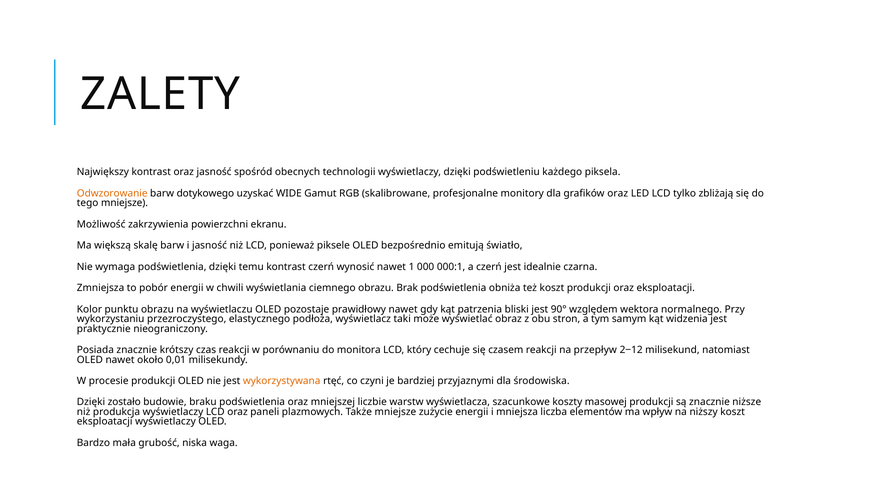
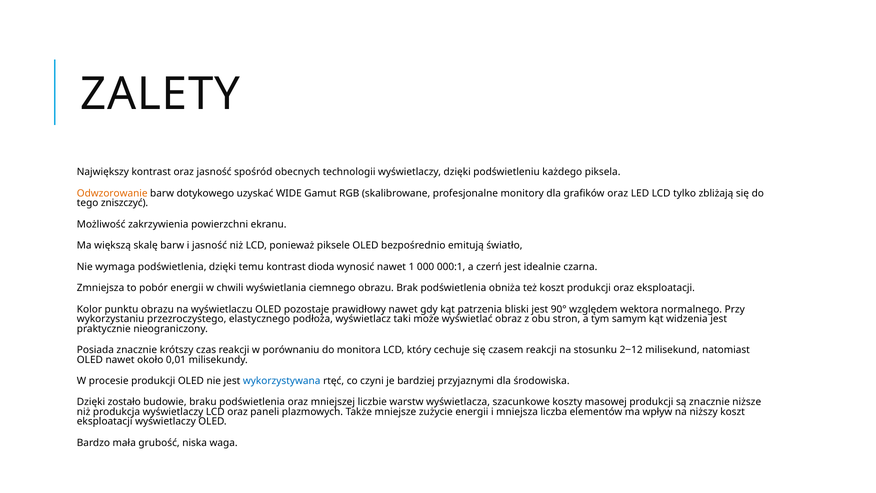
tego mniejsze: mniejsze -> zniszczyć (125, 203)
kontrast czerń: czerń -> dioda (321, 267)
przepływ: przepływ -> stosunku (595, 350)
wykorzystywana colour: orange -> blue (282, 381)
